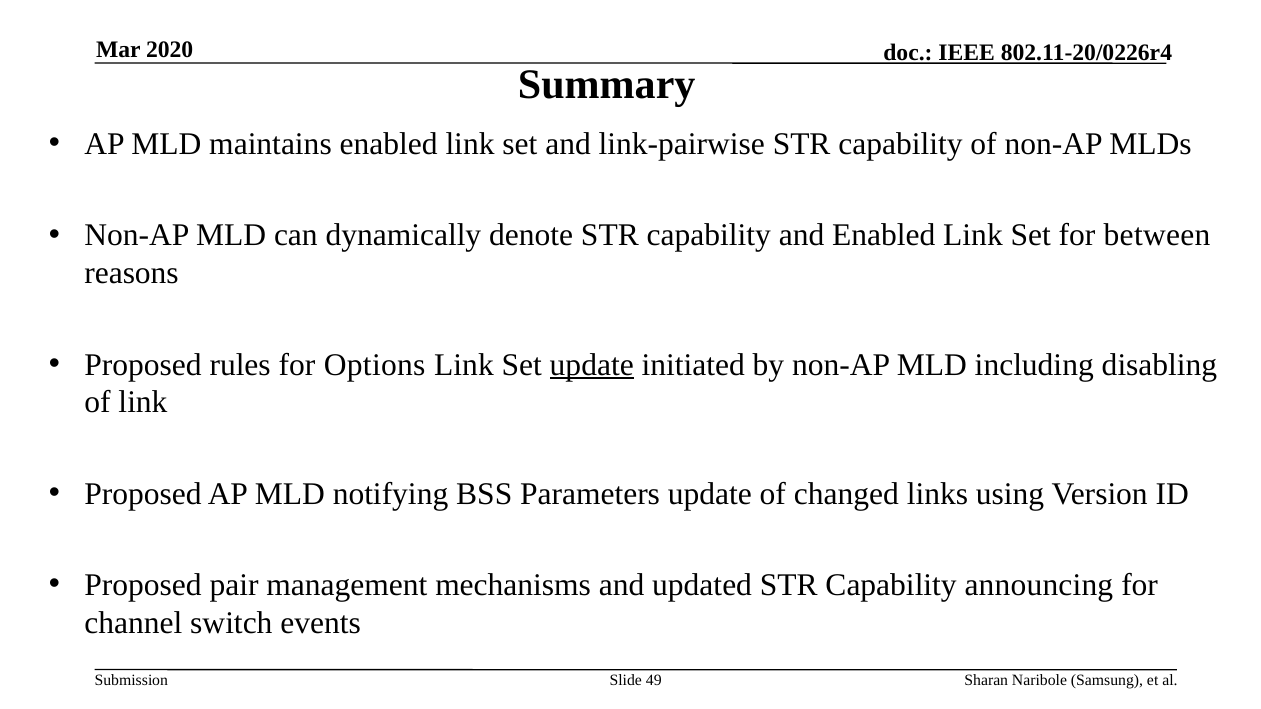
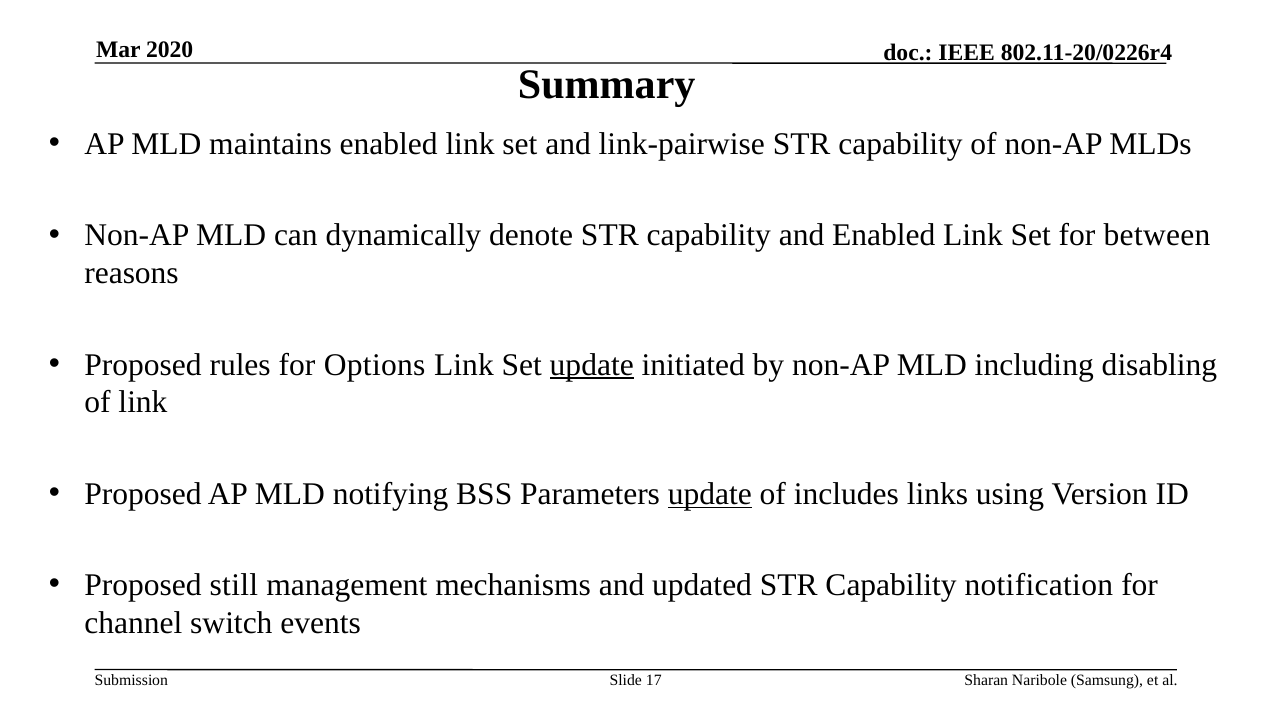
update underline: none -> present (710, 494)
changed: changed -> includes (846, 494)
pair: pair -> still (234, 586)
announcing: announcing -> notification (1039, 586)
49: 49 -> 17 (654, 680)
